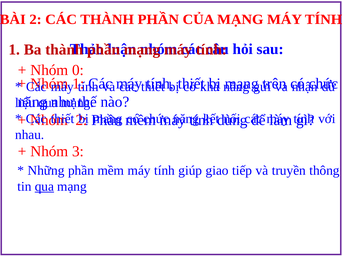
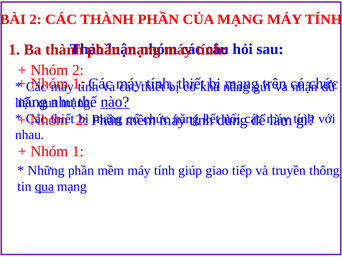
0: 0 -> 2 (78, 70)
nào underline: none -> present (115, 102)
3: 3 -> 1 (78, 151)
